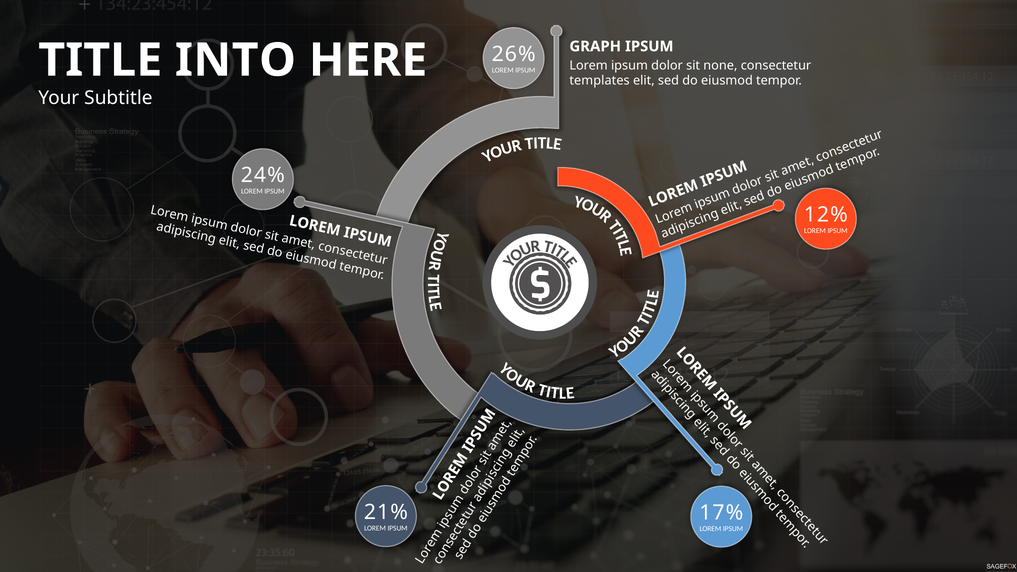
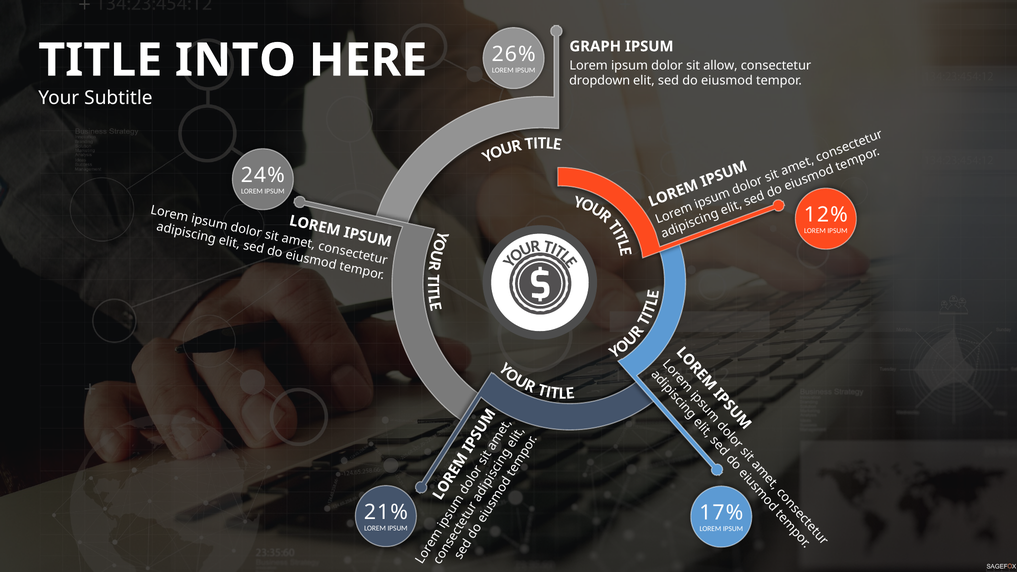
none: none -> allow (720, 65)
templates: templates -> dropdown (600, 81)
